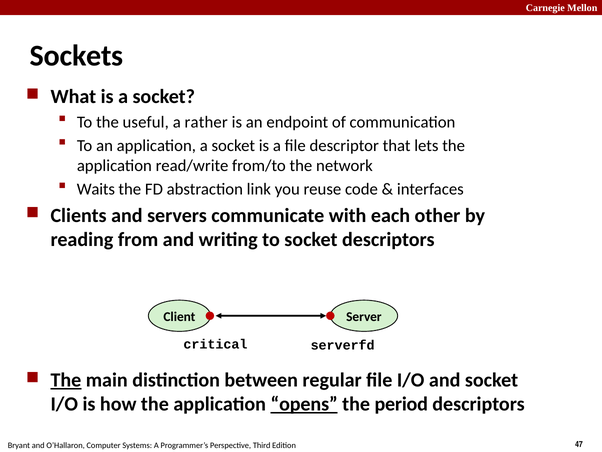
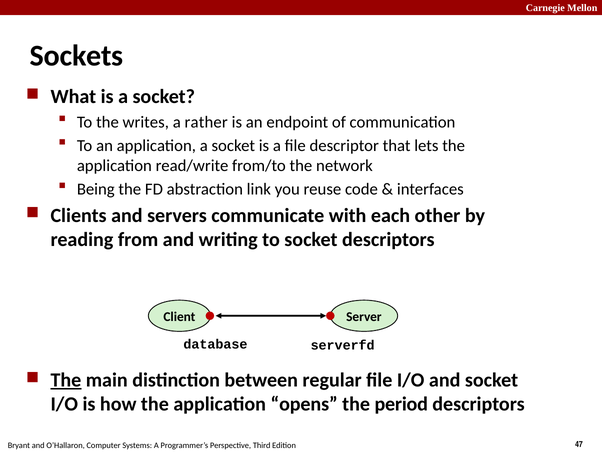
useful: useful -> writes (146, 122)
Waits: Waits -> Being (96, 189)
critical: critical -> database (215, 344)
opens underline: present -> none (304, 404)
